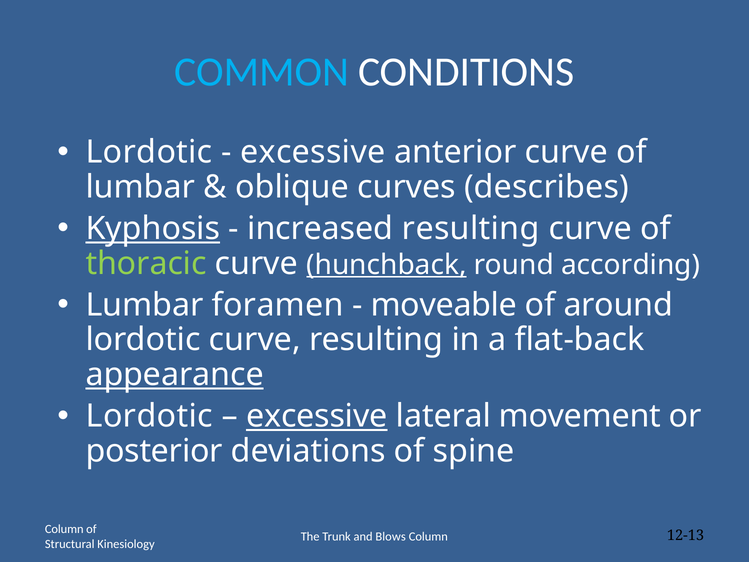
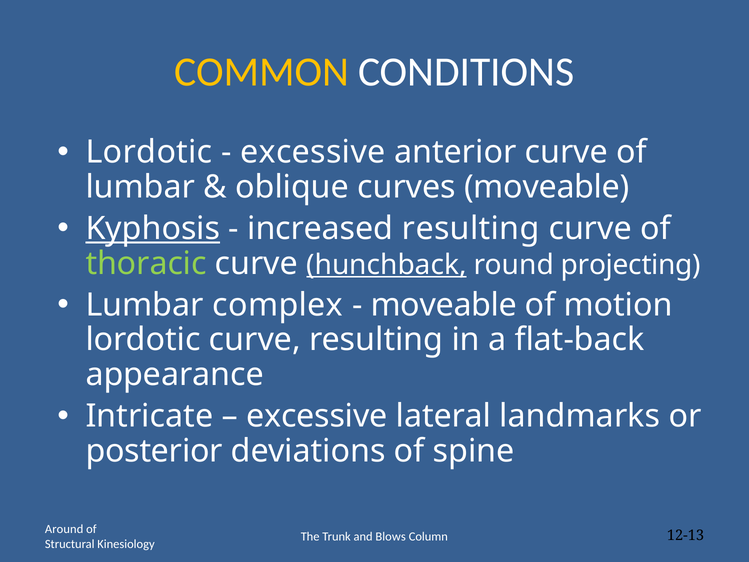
COMMON colour: light blue -> yellow (262, 72)
curves describes: describes -> moveable (547, 187)
according: according -> projecting (631, 265)
foramen: foramen -> complex (278, 305)
around: around -> motion (618, 305)
appearance underline: present -> none (175, 374)
Lordotic: Lordotic -> Intricate (149, 416)
excessive underline: present -> none (317, 416)
movement: movement -> landmarks (580, 416)
Column: Column -> Around (64, 529)
